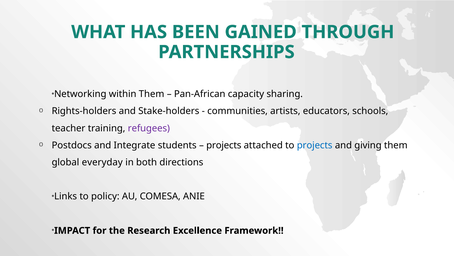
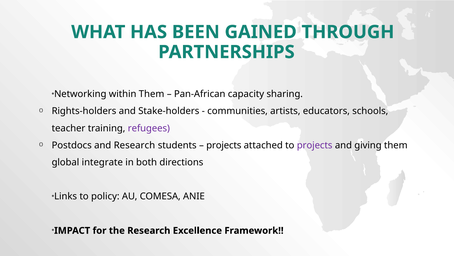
and Integrate: Integrate -> Research (134, 145)
projects colour: blue -> purple (315, 145)
everyday: everyday -> integrate (102, 162)
